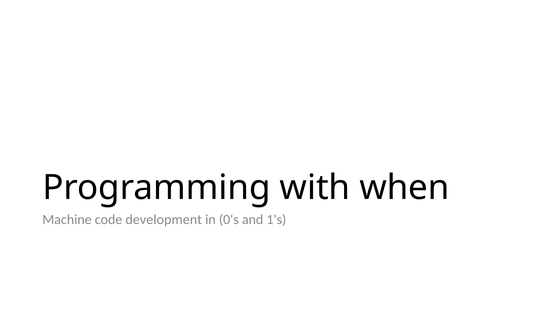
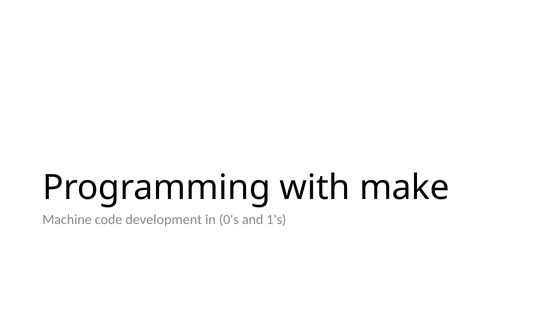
when: when -> make (404, 188)
